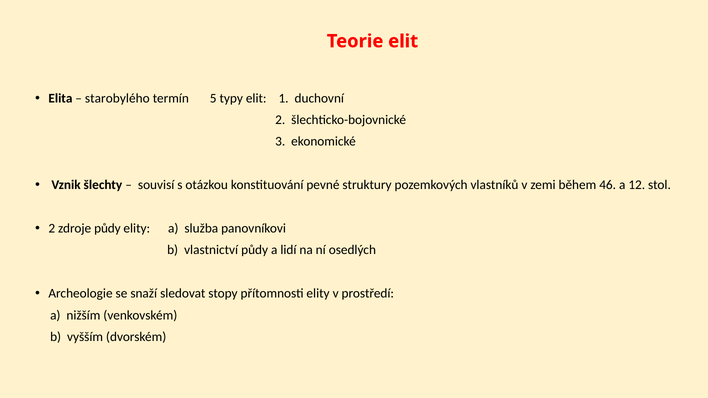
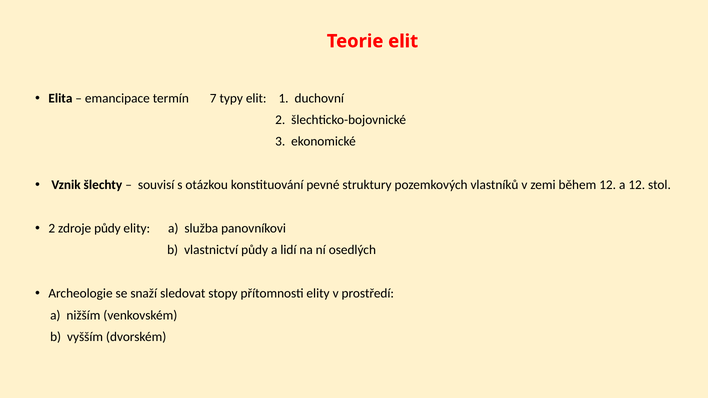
starobylého: starobylého -> emancipace (117, 98)
5: 5 -> 7 (213, 98)
během 46: 46 -> 12 (608, 185)
